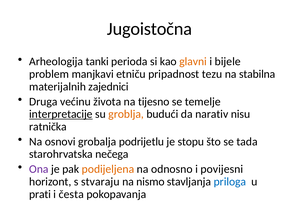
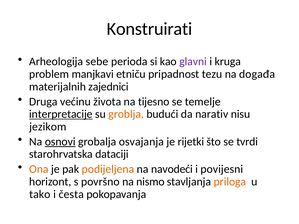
Jugoistočna: Jugoistočna -> Konstruirati (150, 29)
tanki: tanki -> sebe (97, 62)
glavni colour: orange -> purple (193, 62)
bijele: bijele -> kruga (228, 62)
stabilna: stabilna -> događa (257, 74)
ratnička: ratnička -> jezikom (48, 127)
osnovi underline: none -> present (60, 142)
podrijetlu: podrijetlu -> osvajanja (141, 142)
stopu: stopu -> rijetki (191, 142)
tada: tada -> tvrdi (247, 142)
nečega: nečega -> dataciji (112, 154)
Ona colour: purple -> orange (39, 169)
odnosno: odnosno -> navodeći (172, 169)
stvaraju: stvaraju -> površno (100, 182)
priloga colour: blue -> orange (230, 182)
prati: prati -> tako (40, 194)
